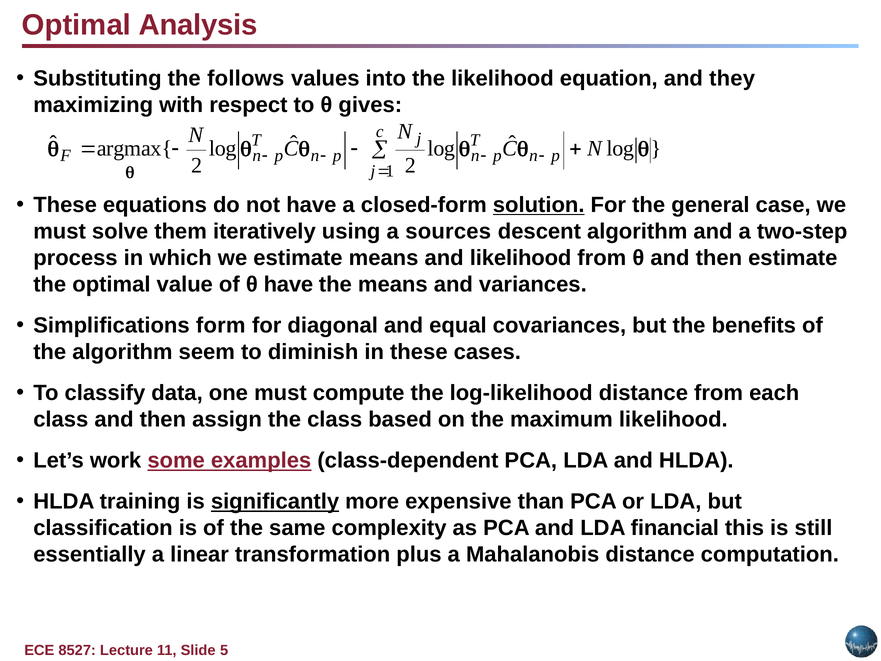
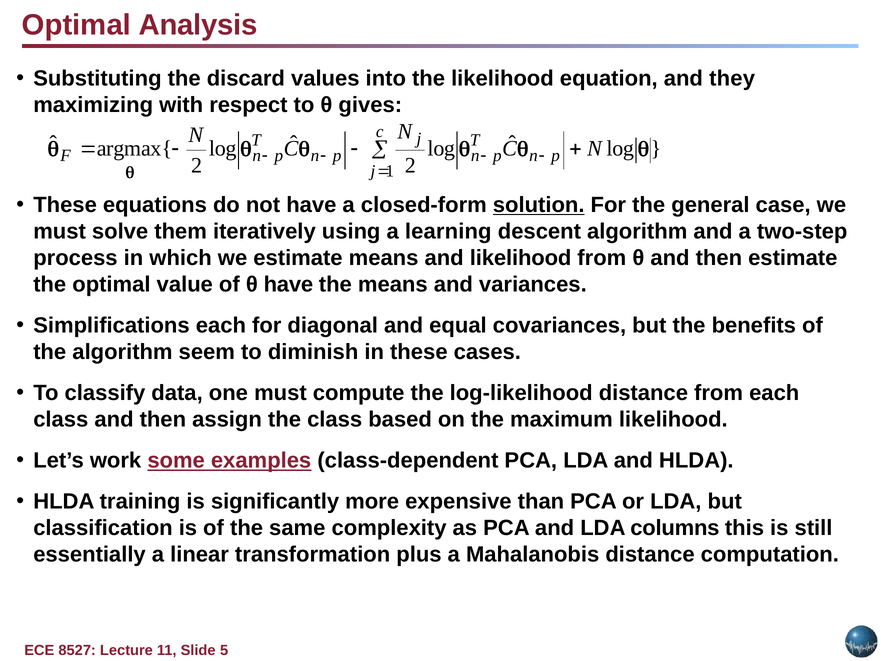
follows: follows -> discard (246, 79)
sources: sources -> learning (448, 231)
Simplifications form: form -> each (221, 325)
significantly underline: present -> none (275, 501)
financial: financial -> columns (675, 528)
